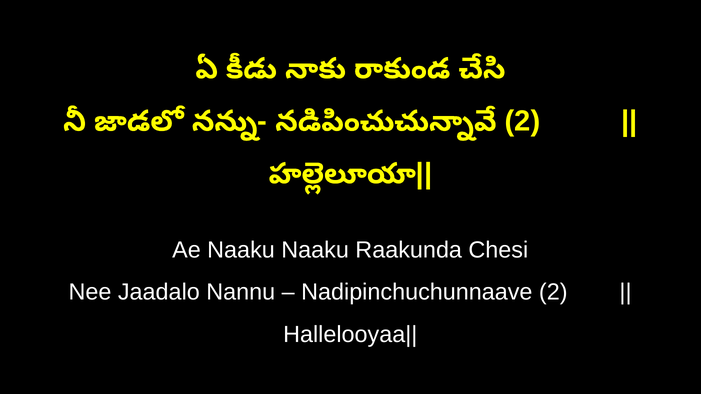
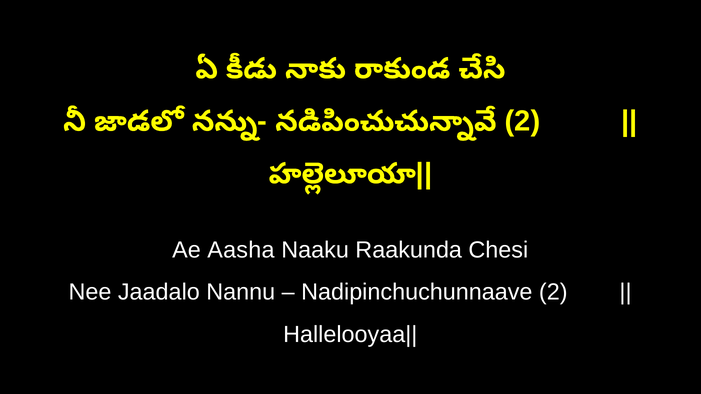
Ae Naaku: Naaku -> Aasha (241, 250)
